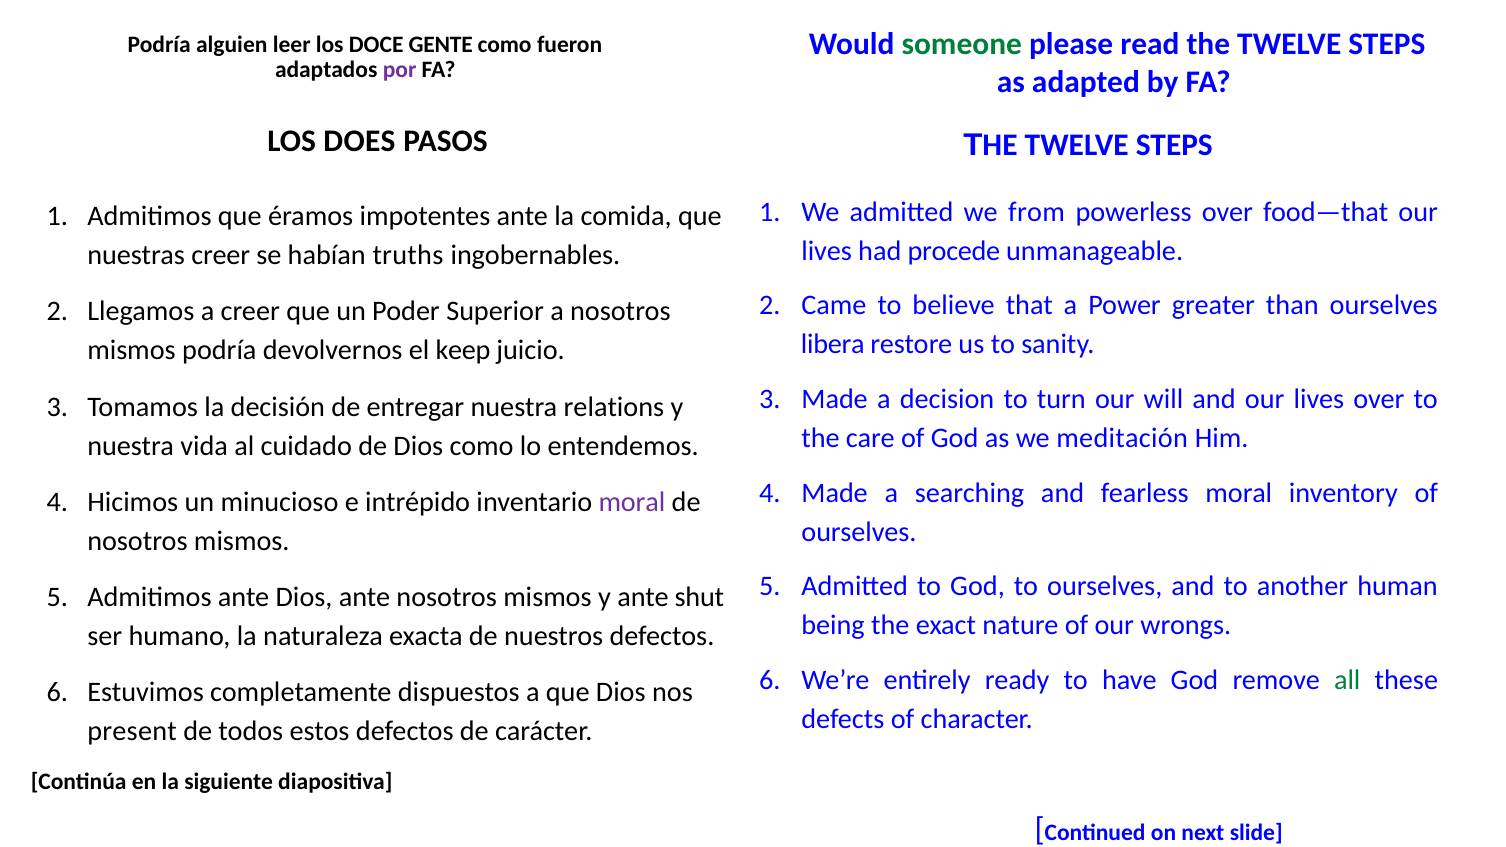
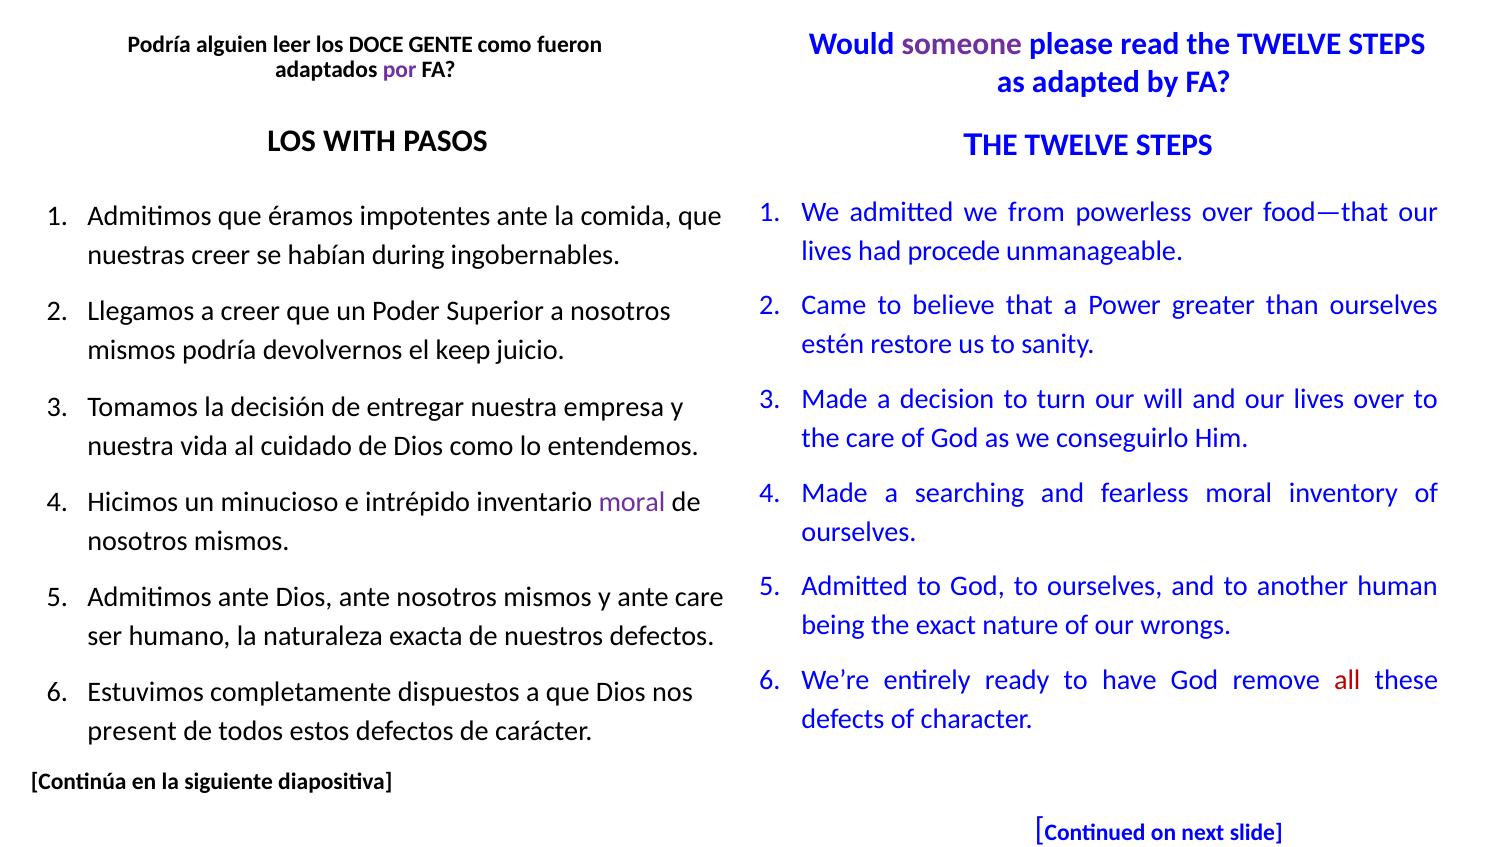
someone colour: green -> purple (962, 44)
DOES: DOES -> WITH (360, 141)
truths: truths -> during (408, 256)
libera: libera -> estén (833, 345)
relations: relations -> empresa (614, 407)
meditación: meditación -> conseguirlo (1122, 438)
ante shut: shut -> care (699, 597)
all colour: green -> red (1347, 680)
